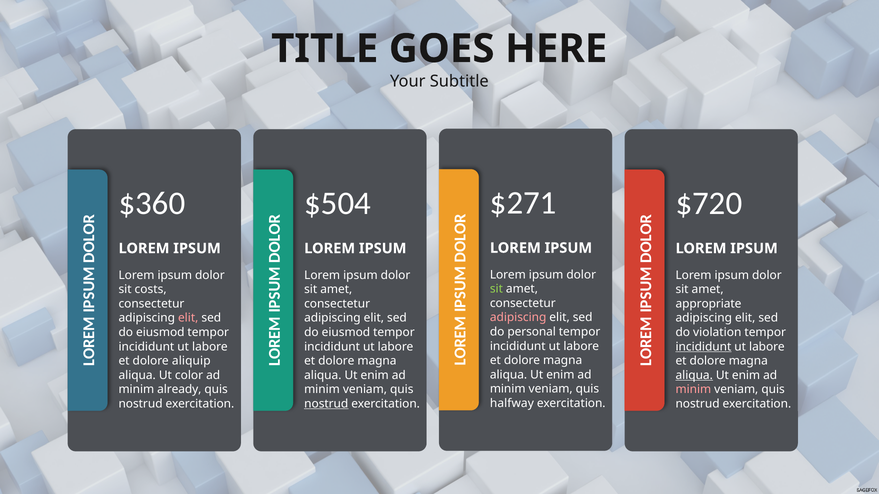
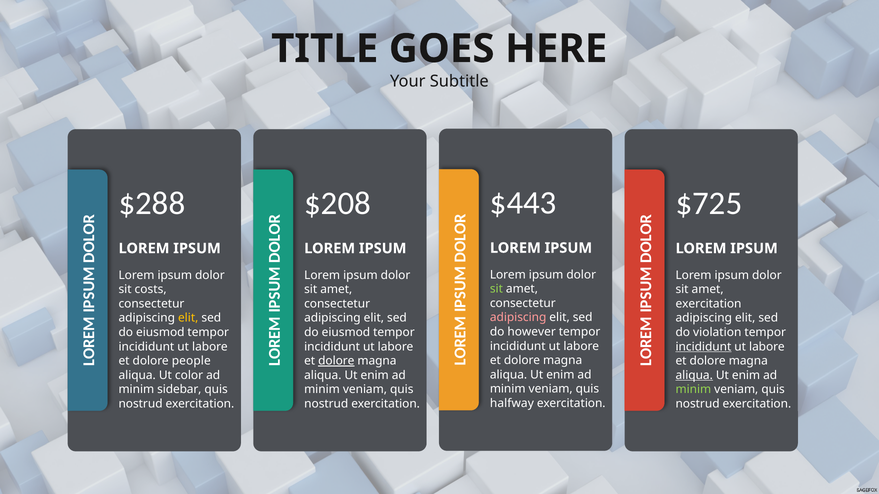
$271: $271 -> $443 (523, 203)
$360: $360 -> $288 (152, 204)
$504: $504 -> $208 (338, 204)
$720: $720 -> $725 (709, 204)
appropriate: appropriate -> exercitation (709, 304)
elit colour: pink -> yellow (188, 318)
personal: personal -> however (532, 332)
aliquip: aliquip -> people (191, 361)
dolore underline: none -> present (336, 361)
already: already -> sidebar (179, 390)
minim colour: pink -> light green (693, 390)
nostrud underline: present -> none (326, 404)
